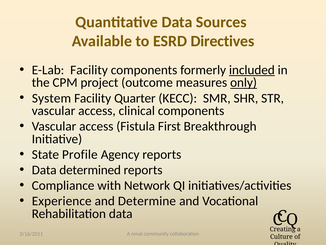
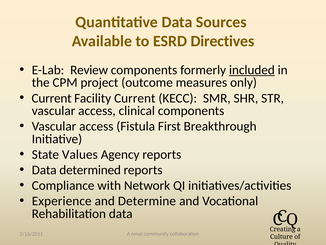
E-Lab Facility: Facility -> Review (89, 70)
only underline: present -> none (244, 82)
System: System -> Current (52, 98)
Facility Quarter: Quarter -> Current (135, 98)
Profile: Profile -> Values (80, 154)
